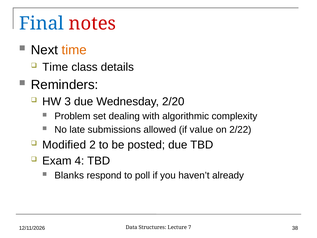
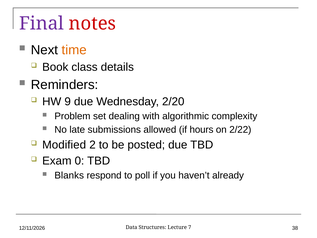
Final colour: blue -> purple (41, 24)
Time: Time -> Book (55, 67)
3: 3 -> 9 (68, 102)
value: value -> hours (202, 130)
4: 4 -> 0 (79, 161)
